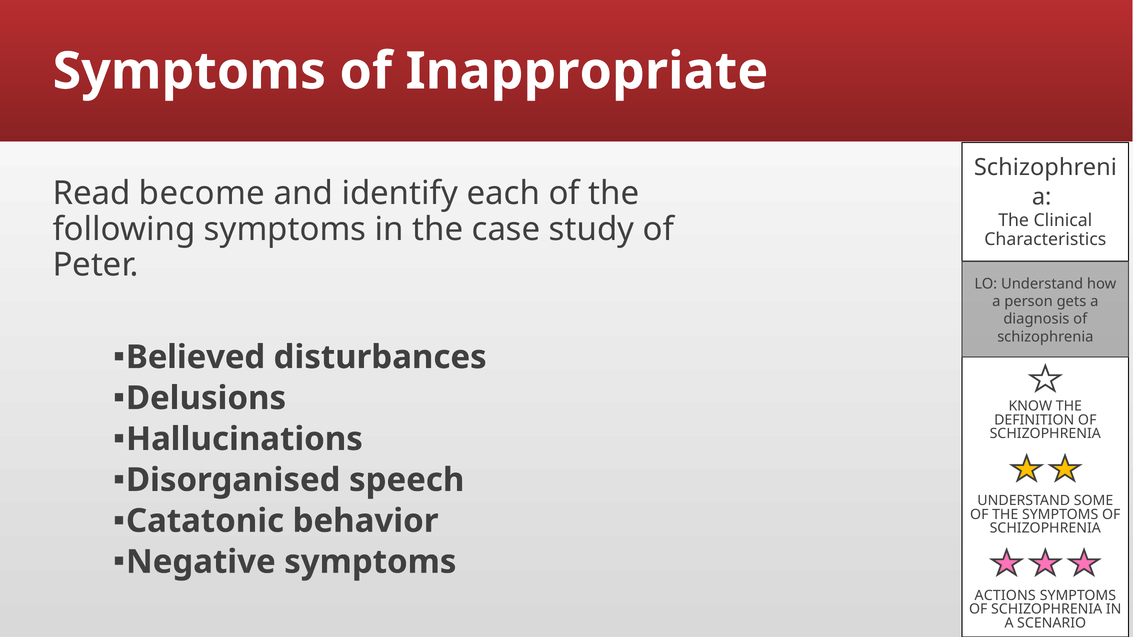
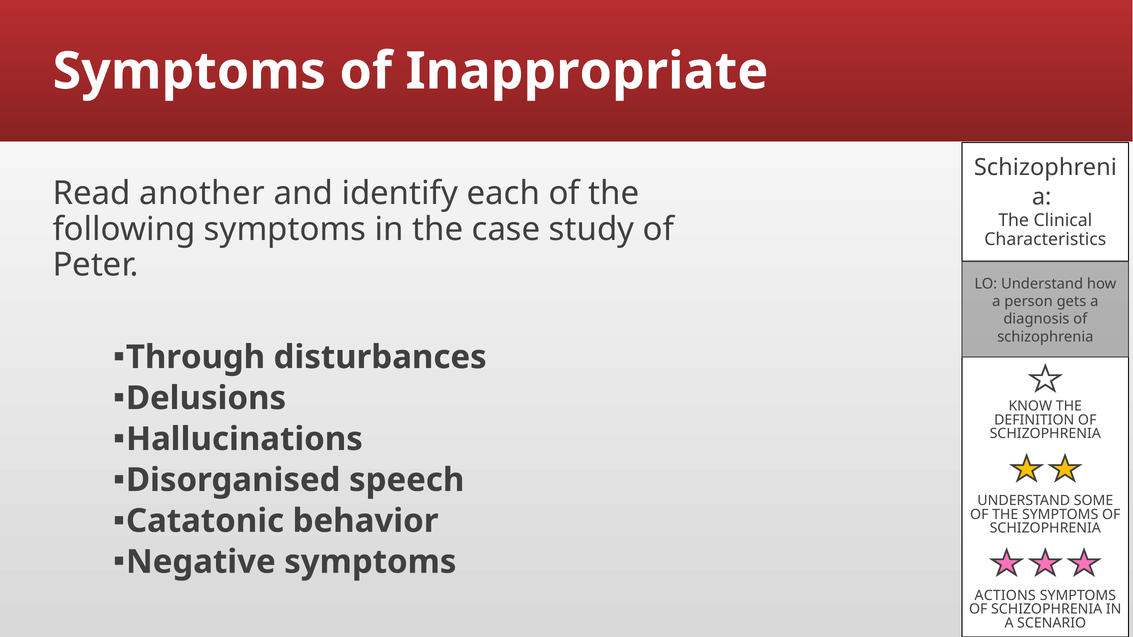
become: become -> another (202, 194)
Believed: Believed -> Through (196, 357)
